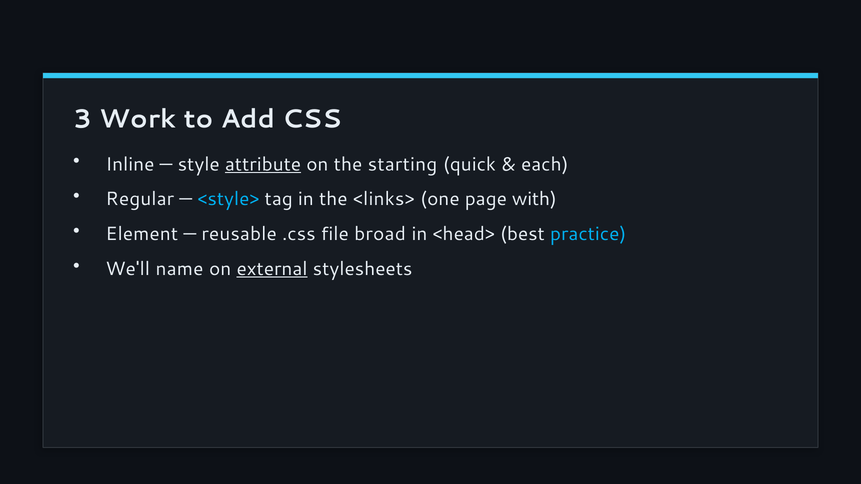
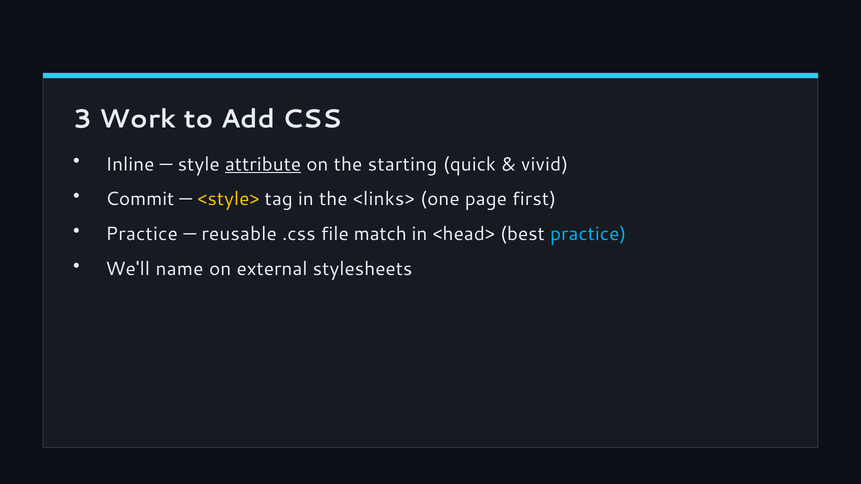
each: each -> vivid (545, 164)
Regular: Regular -> Commit (140, 199)
<style> colour: light blue -> yellow (228, 199)
with: with -> first (534, 199)
Element: Element -> Practice (142, 234)
broad: broad -> match (380, 234)
external underline: present -> none (272, 269)
